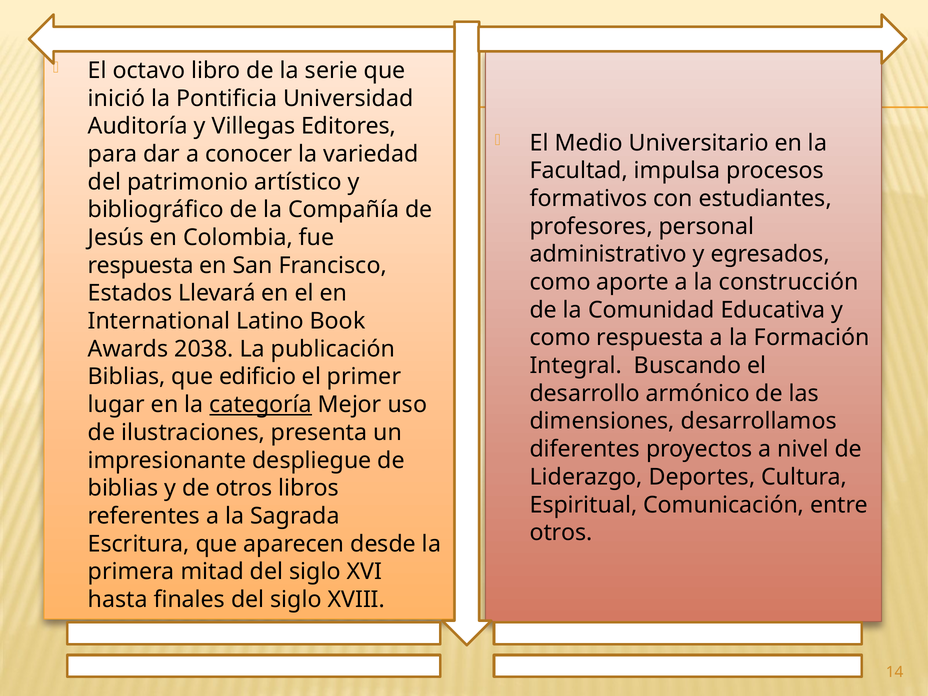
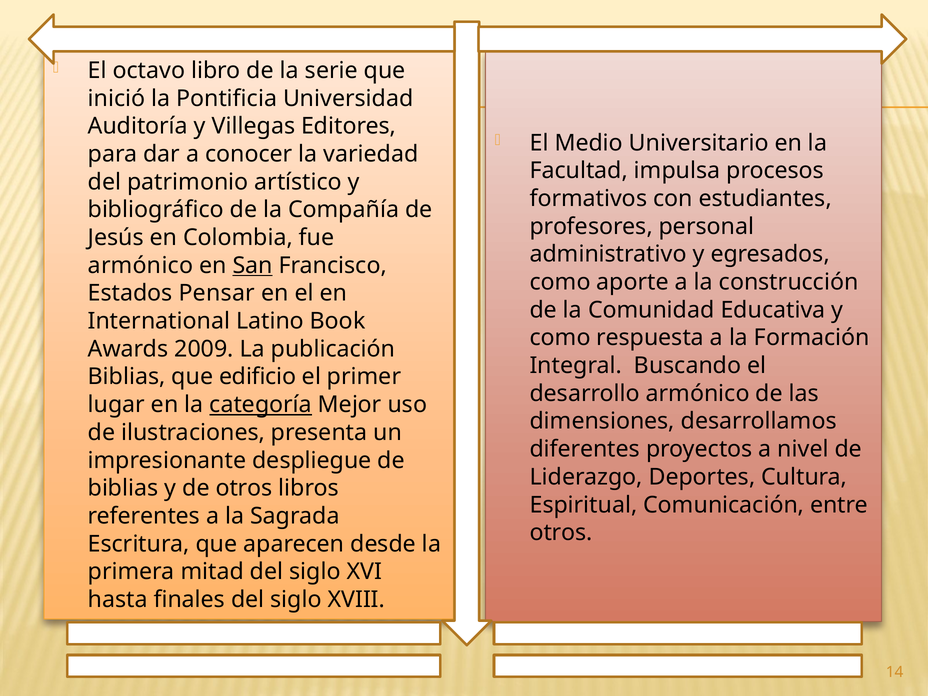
respuesta: respuesta -> armónico (140, 265)
San underline: none -> present (253, 265)
Llevará: Llevará -> Pensar (217, 293)
2038: 2038 -> 2009 (204, 349)
